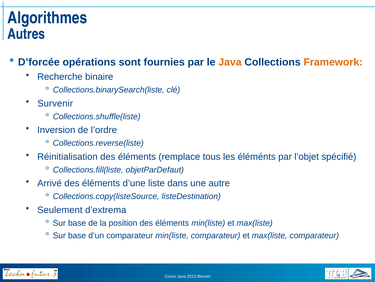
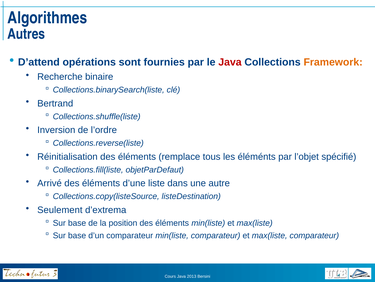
D’forcée: D’forcée -> D’attend (39, 62)
Java colour: orange -> red (230, 62)
Survenir: Survenir -> Bertrand (55, 103)
